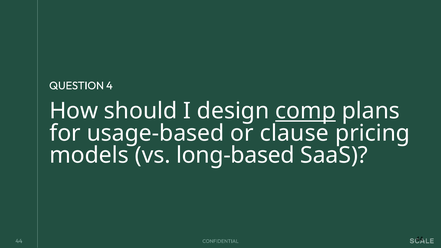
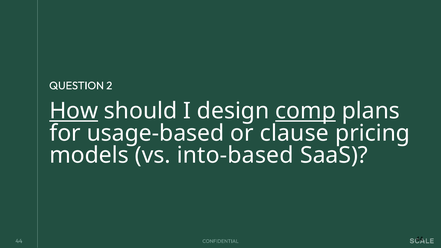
4: 4 -> 2 (109, 86)
How underline: none -> present (74, 111)
long-based: long-based -> into-based (235, 155)
